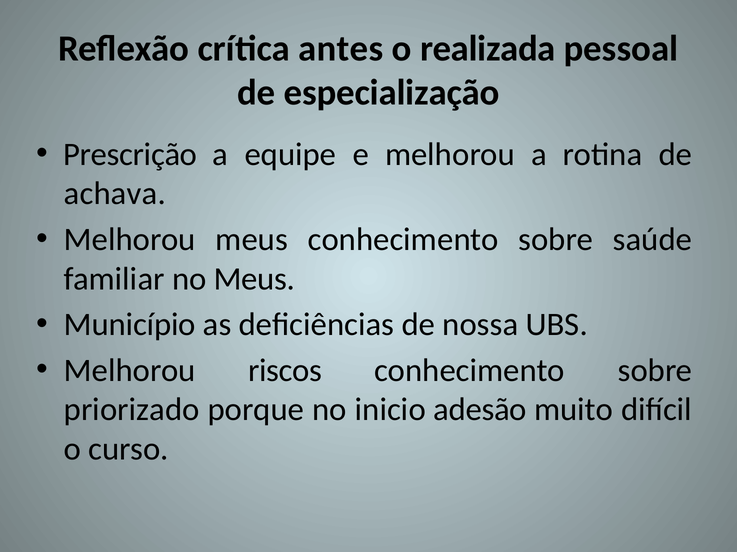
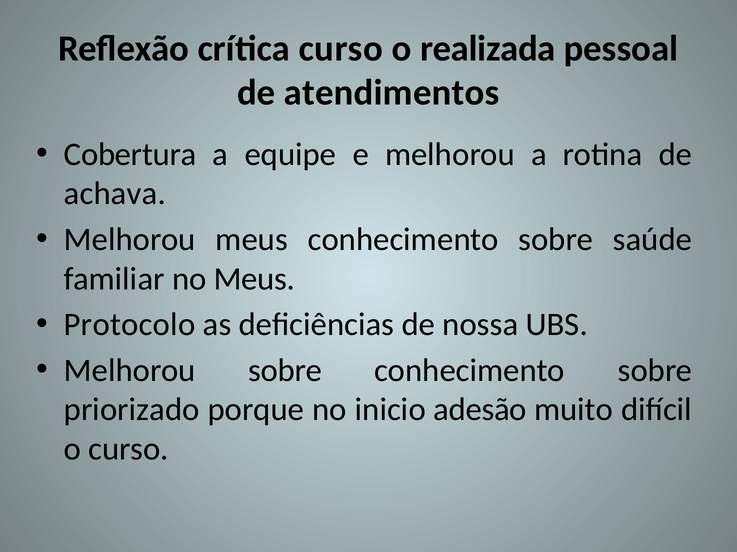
crítica antes: antes -> curso (341, 49)
especialização: especialização -> atendimentos (392, 93)
Prescrição: Prescrição -> Cobertura (130, 155)
Município: Município -> Protocolo (130, 325)
Melhorou riscos: riscos -> sobre (285, 371)
